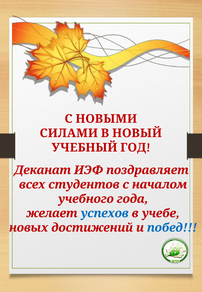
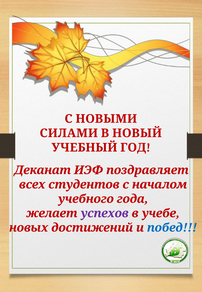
успехов colour: blue -> purple (105, 213)
